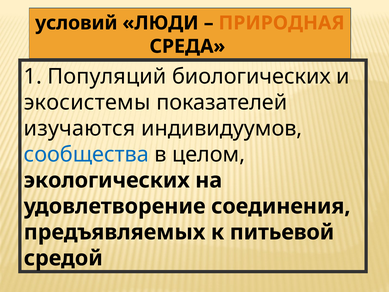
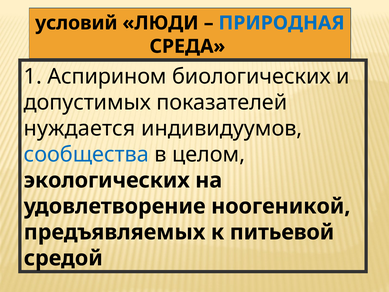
ПРИРОДНАЯ colour: orange -> blue (282, 23)
Популяций: Популяций -> Аспирином (107, 76)
экосистемы: экосистемы -> допустимых (87, 102)
изучаются: изучаются -> нуждается (80, 128)
соединения: соединения -> ноогеникой (281, 206)
